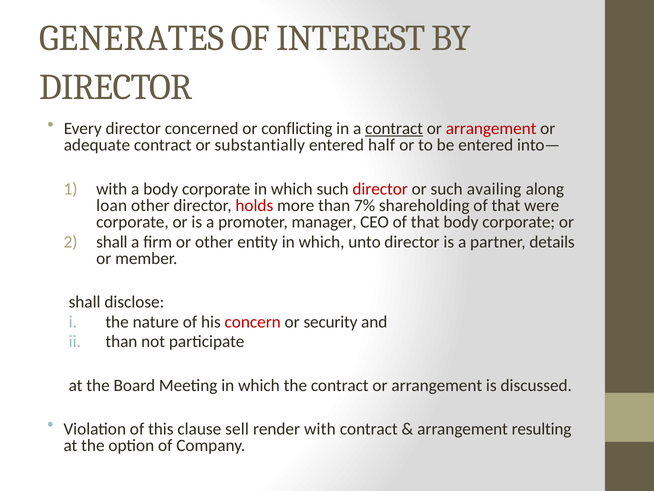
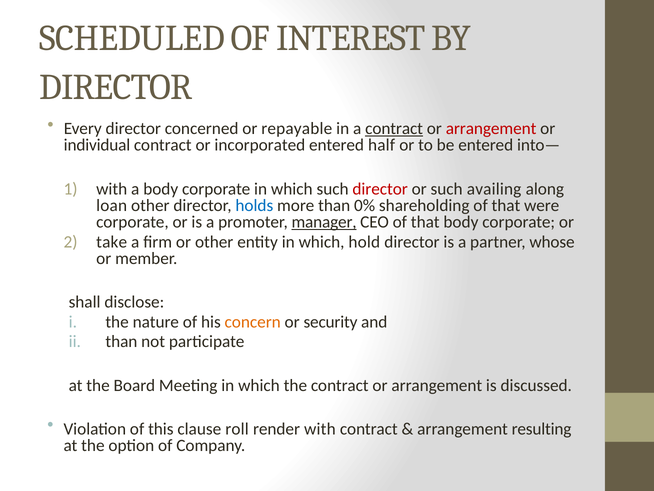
GENERATES: GENERATES -> SCHEDULED (132, 38)
conflicting: conflicting -> repayable (297, 129)
adequate: adequate -> individual (97, 145)
substantially: substantially -> incorporated (260, 145)
holds colour: red -> blue (254, 205)
7%: 7% -> 0% (365, 205)
manager underline: none -> present (324, 222)
shall: shall -> take (112, 242)
unto: unto -> hold (364, 242)
details: details -> whose (552, 242)
concern colour: red -> orange (253, 322)
sell: sell -> roll (237, 429)
